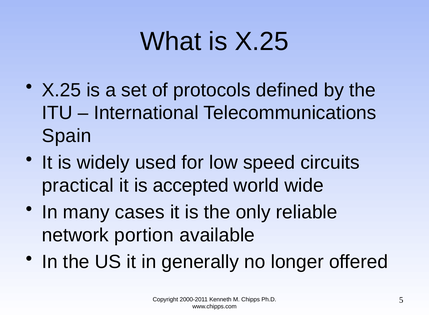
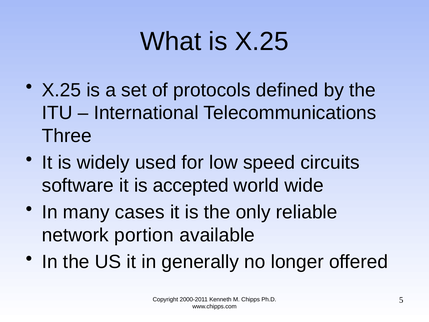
Spain: Spain -> Three (67, 136)
practical: practical -> software (78, 185)
